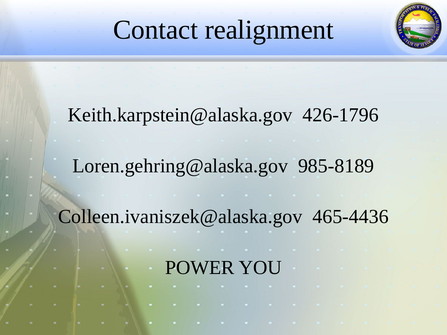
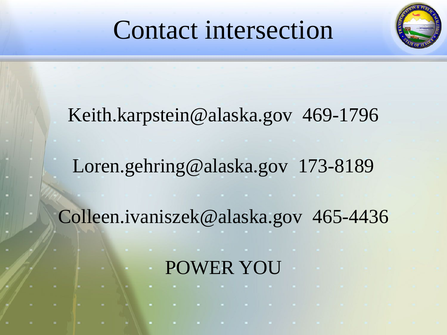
realignment: realignment -> intersection (269, 30)
426-1796: 426-1796 -> 469-1796 (341, 115)
985-8189: 985-8189 -> 173-8189 (336, 166)
